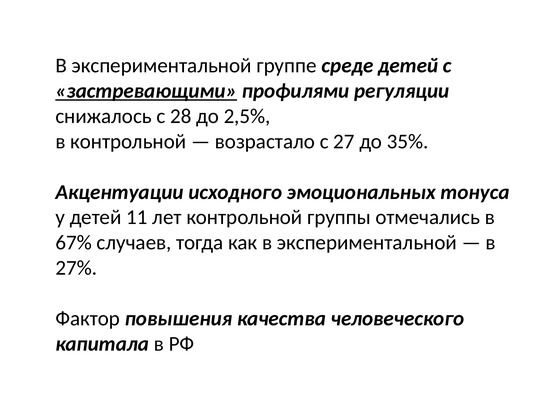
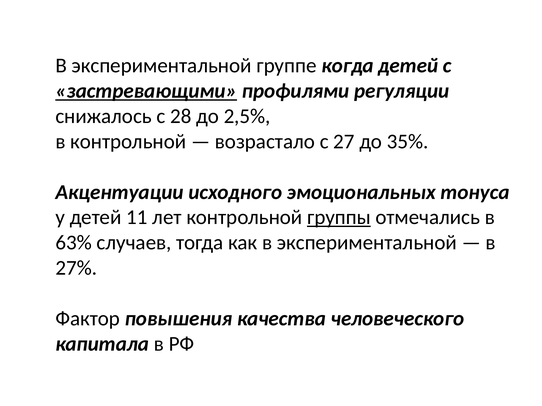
среде: среде -> когда (348, 66)
группы underline: none -> present (339, 218)
67%: 67% -> 63% (74, 243)
